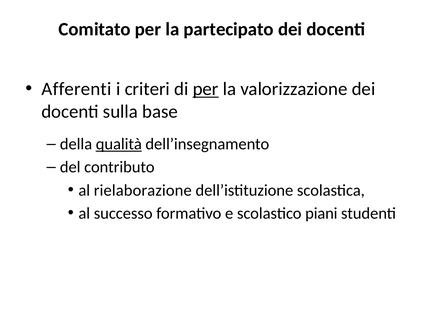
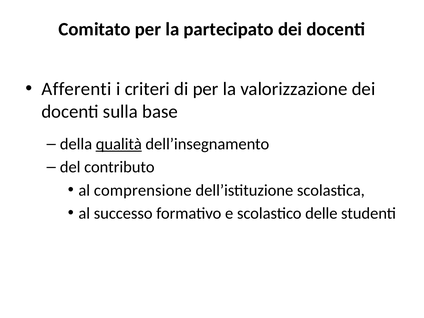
per underline: present -> none (206, 89)
rielaborazione: rielaborazione -> comprensione (143, 190)
piani: piani -> delle (321, 213)
